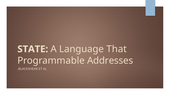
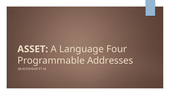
STATE: STATE -> ASSET (33, 49)
That: That -> Four (117, 49)
